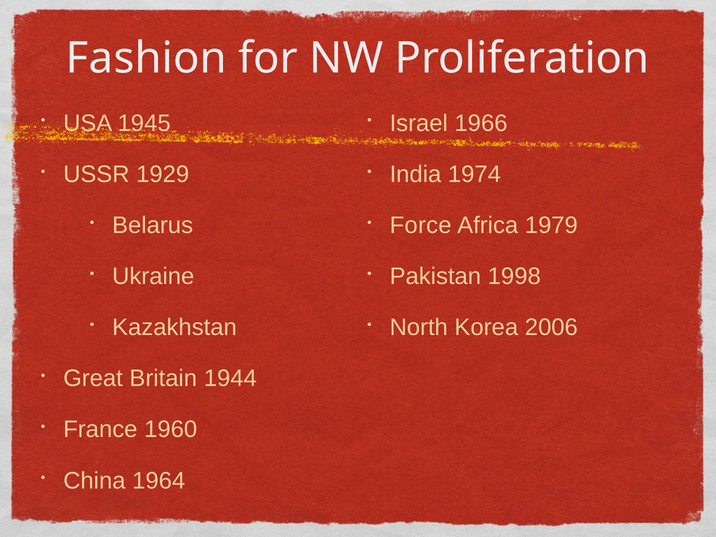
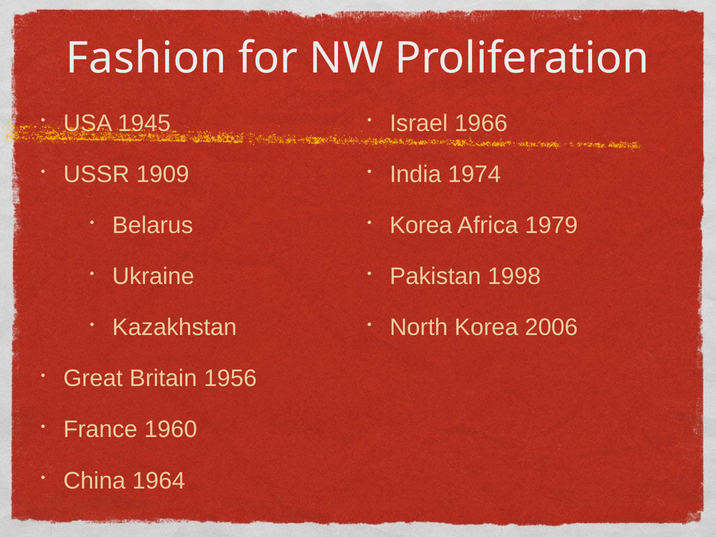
1929: 1929 -> 1909 (163, 175)
Force: Force -> Korea (421, 226)
1944: 1944 -> 1956 (230, 379)
